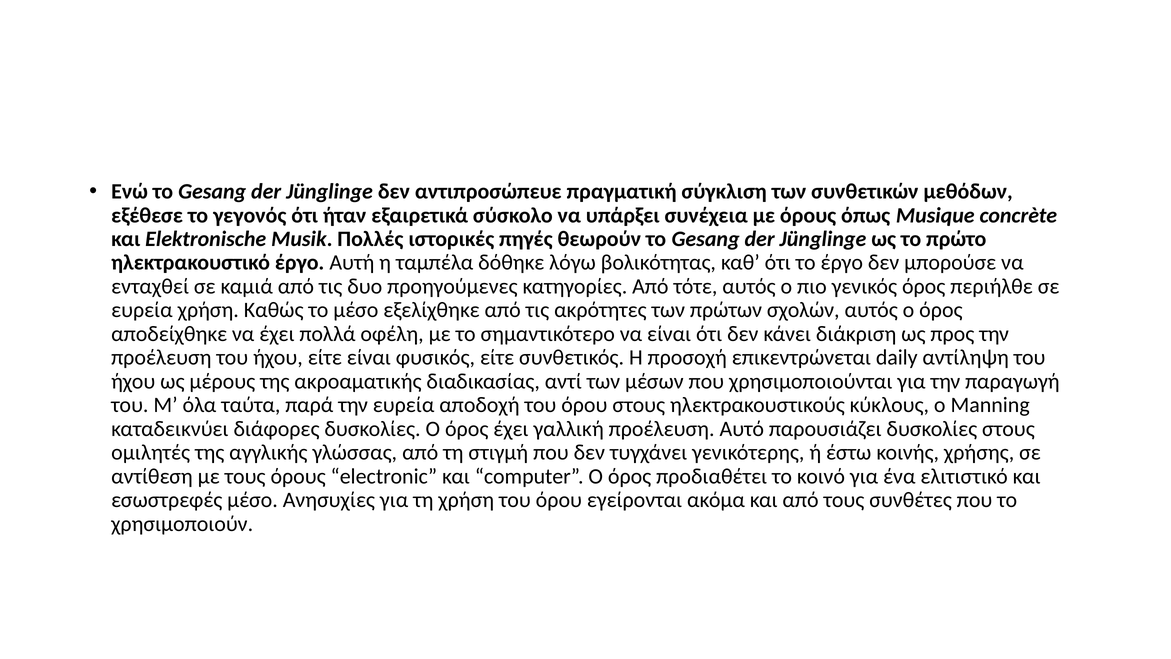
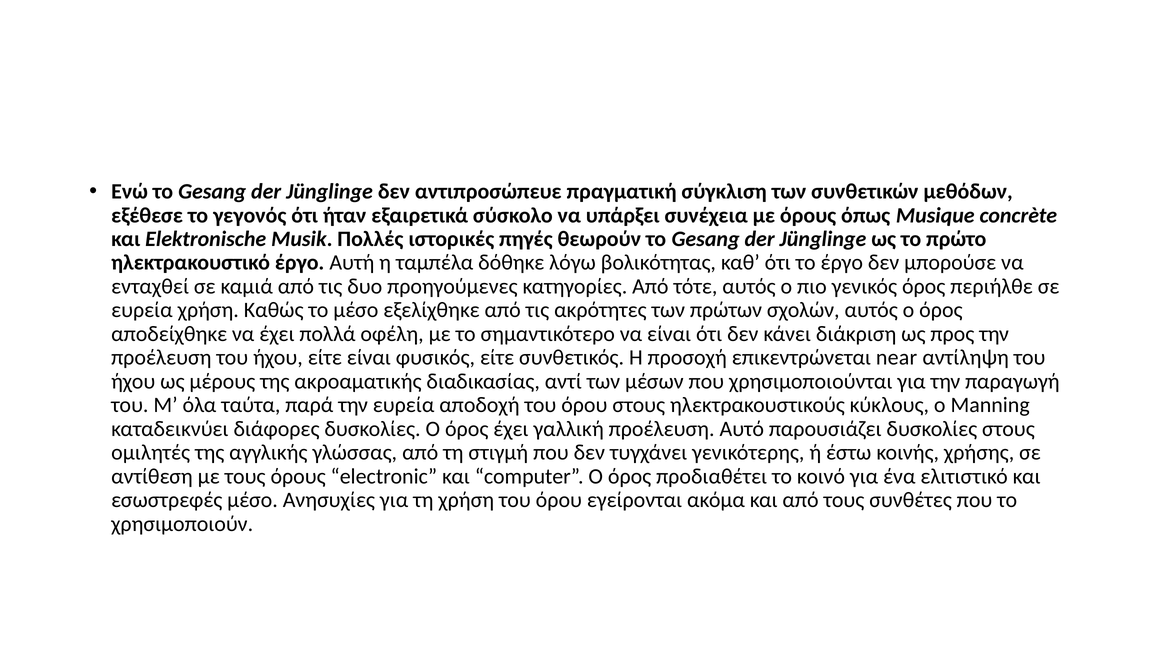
daily: daily -> near (897, 358)
